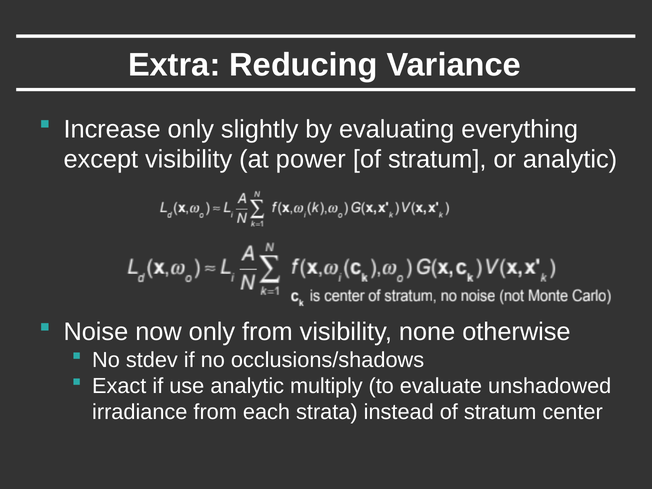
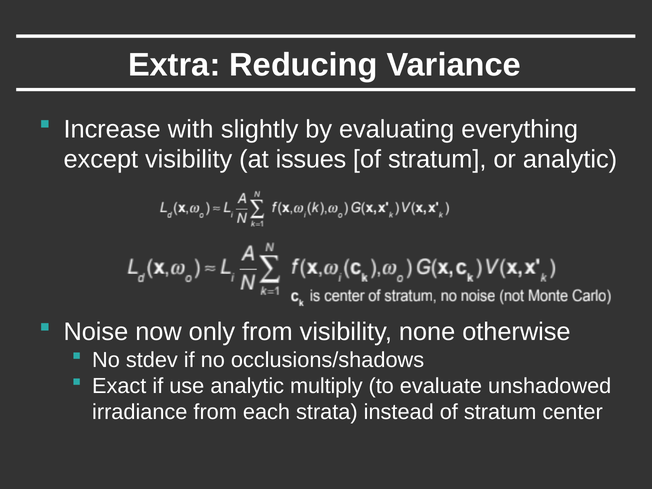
Increase only: only -> with (191, 129)
power: power -> issues (311, 160)
